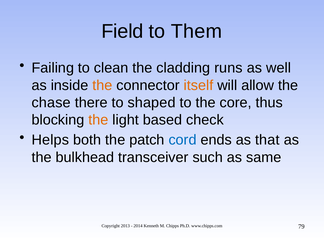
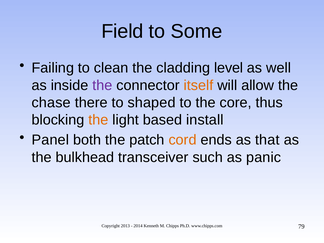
Them: Them -> Some (197, 31)
runs: runs -> level (229, 68)
the colour: orange -> purple (102, 85)
check: check -> install (205, 120)
Helps: Helps -> Panel (50, 140)
cord colour: blue -> orange (183, 140)
same: same -> panic (264, 157)
